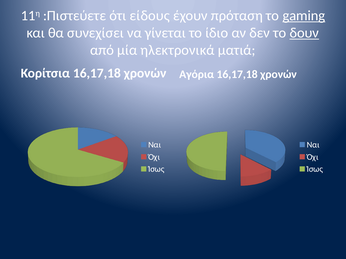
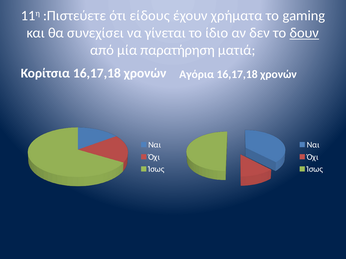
πρόταση: πρόταση -> χρήματα (237, 16)
gaming underline: present -> none (304, 16)
ηλεκτρονικά: ηλεκτρονικά -> παρατήρηση (178, 50)
